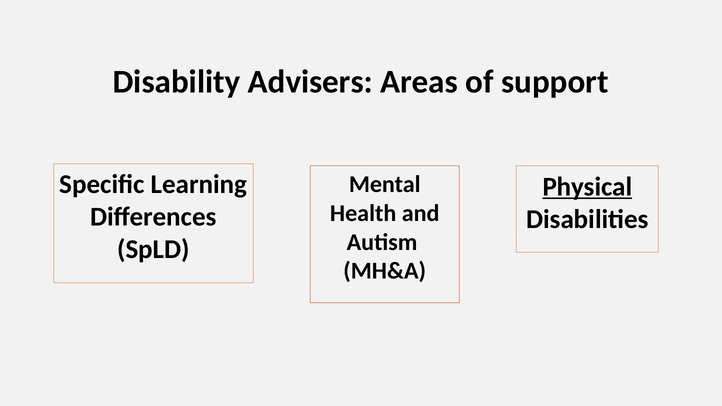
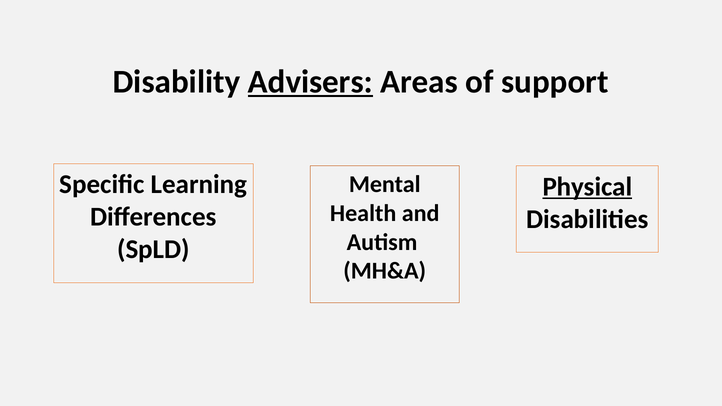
Advisers underline: none -> present (310, 82)
